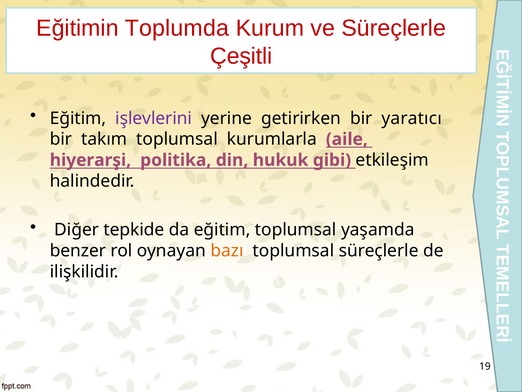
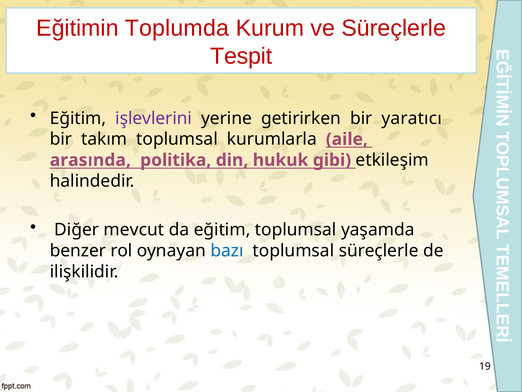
Çeşitli: Çeşitli -> Tespit (241, 56)
hiyerarşi: hiyerarşi -> arasında (90, 160)
tepkide: tepkide -> mevcut (134, 230)
bazı colour: orange -> blue (227, 250)
